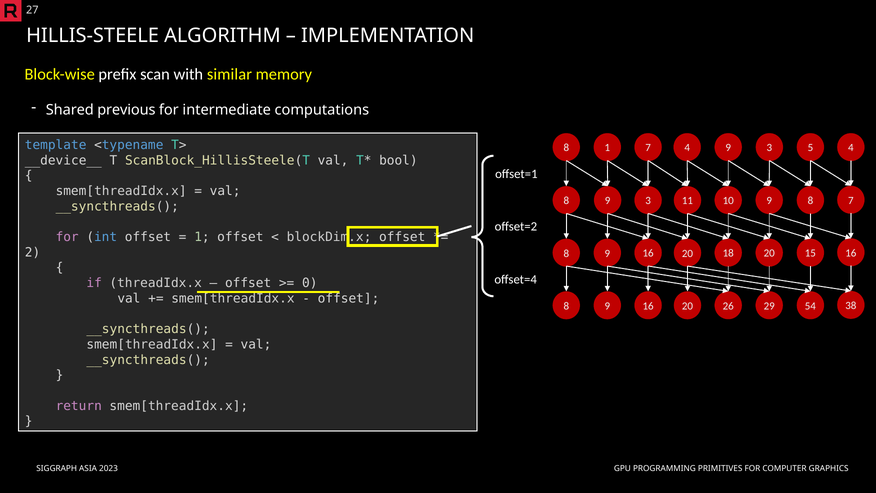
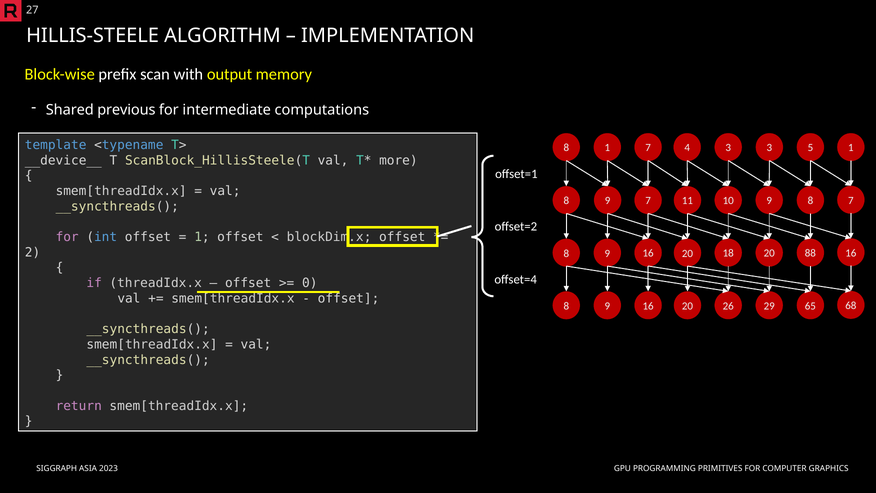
similar: similar -> output (230, 74)
4 9: 9 -> 3 (728, 148)
5 4: 4 -> 1 (851, 148)
bool: bool -> more (398, 160)
8 3: 3 -> 7 (648, 201)
15: 15 -> 88 (810, 253)
54: 54 -> 65 (810, 306)
38: 38 -> 68 (851, 305)
